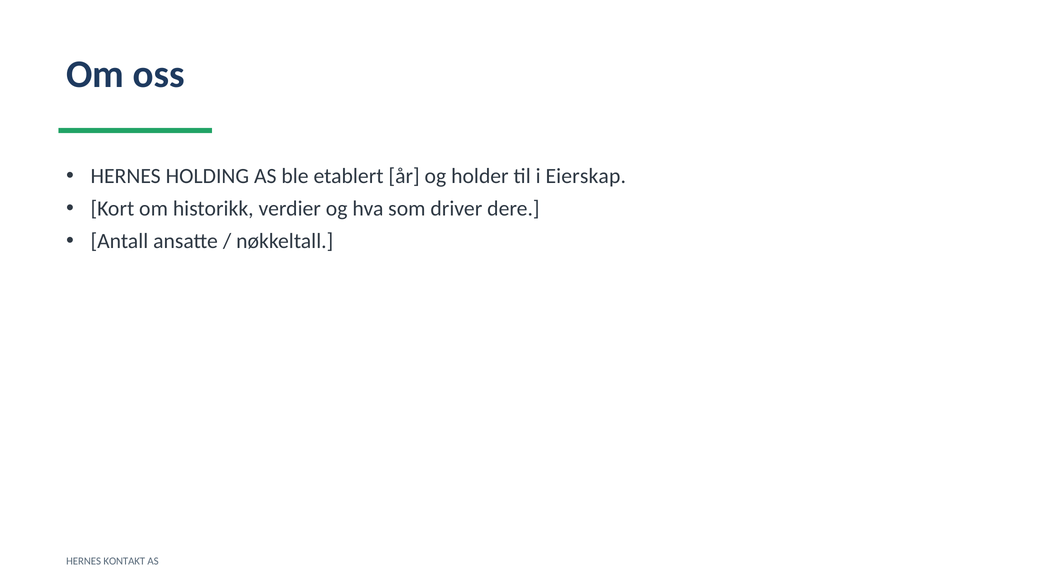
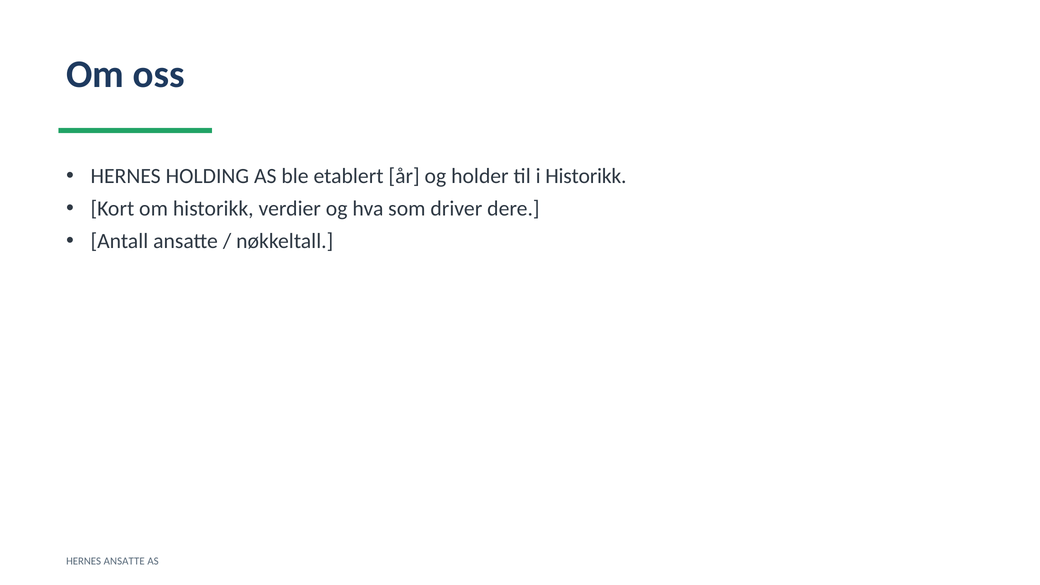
i Eierskap: Eierskap -> Historikk (586, 176)
HERNES KONTAKT: KONTAKT -> ANSATTE (124, 561)
